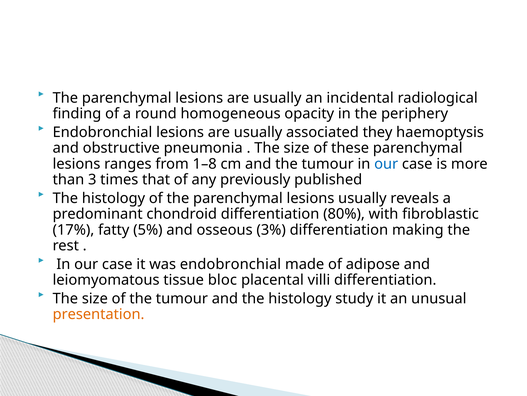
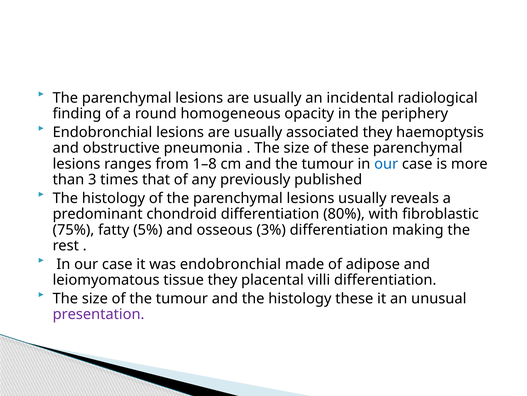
17%: 17% -> 75% (73, 229)
tissue bloc: bloc -> they (223, 280)
histology study: study -> these (354, 298)
presentation colour: orange -> purple (99, 314)
